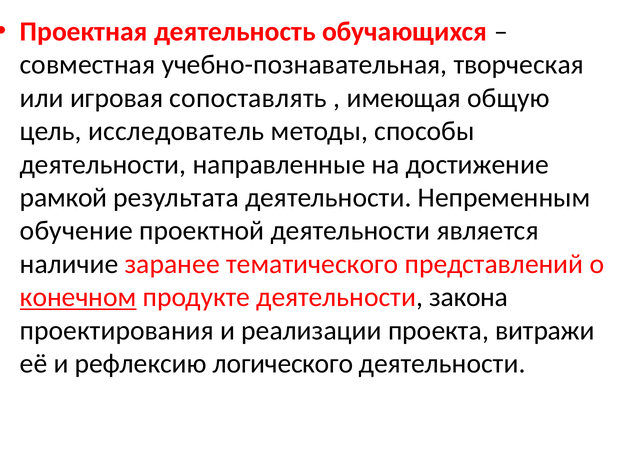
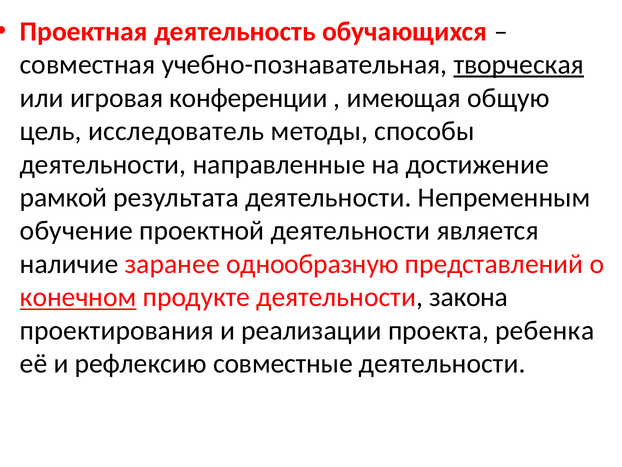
творческая underline: none -> present (519, 65)
сопоставлять: сопоставлять -> конференции (248, 98)
тематического: тематического -> однообразную (312, 264)
витражи: витражи -> ребенка (545, 330)
логического: логического -> совместные (283, 363)
